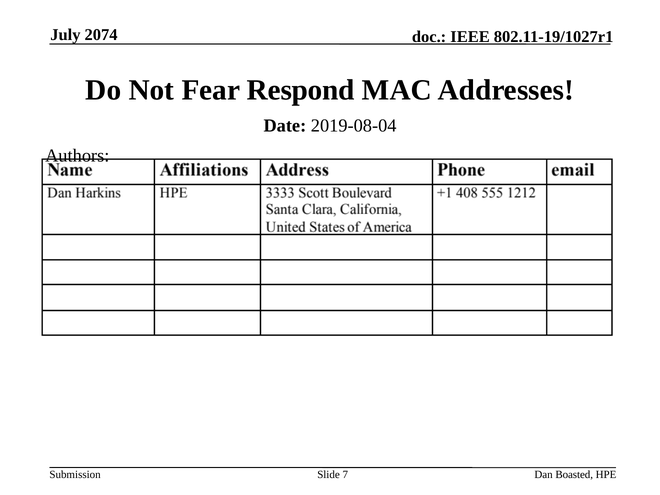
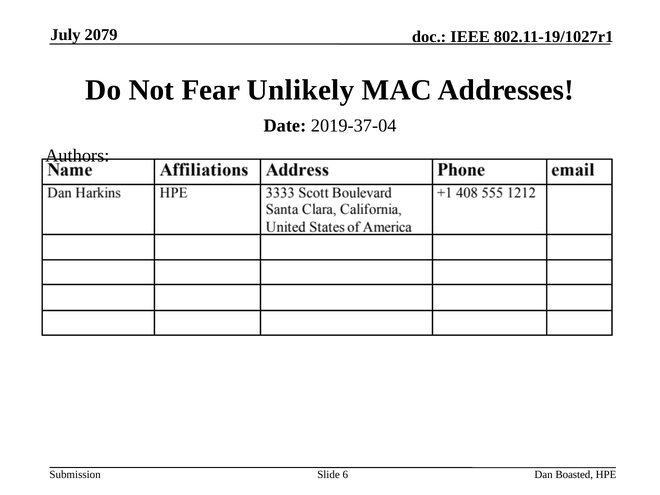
2074: 2074 -> 2079 (101, 35)
Respond: Respond -> Unlikely (301, 90)
2019-08-04: 2019-08-04 -> 2019-37-04 (354, 126)
7: 7 -> 6 (345, 475)
